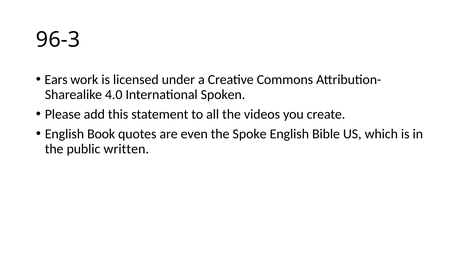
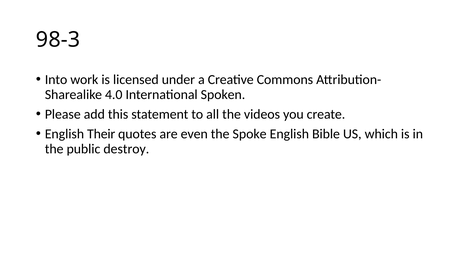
96-3: 96-3 -> 98-3 (58, 40)
Ears: Ears -> Into (56, 80)
Book: Book -> Their (101, 134)
written: written -> destroy (126, 149)
